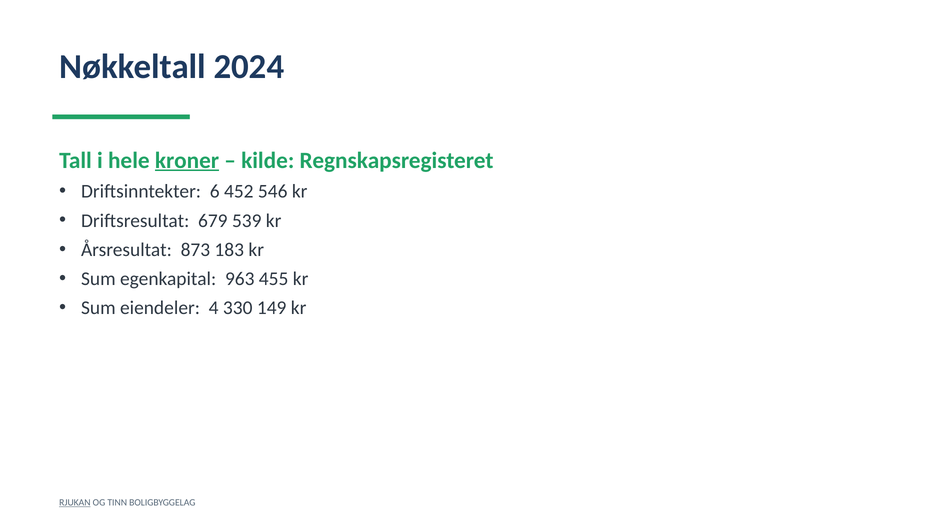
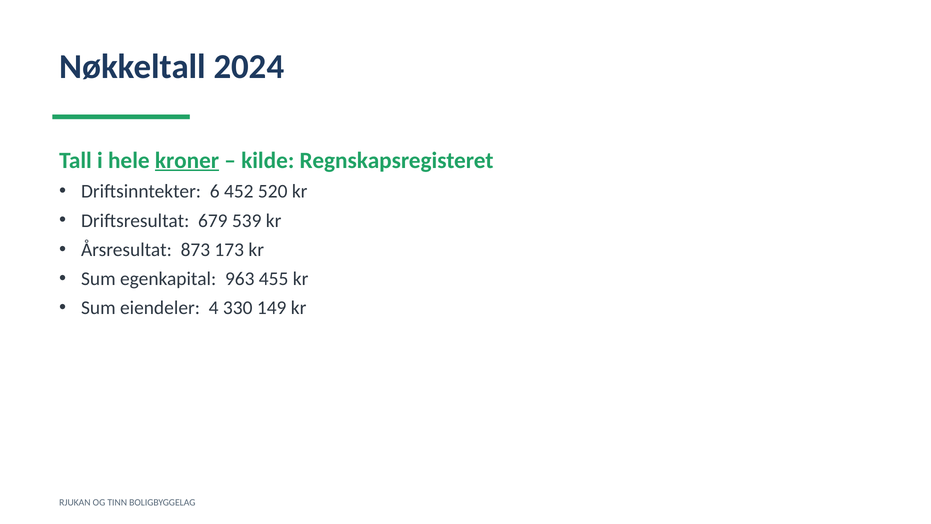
546: 546 -> 520 (273, 191)
183: 183 -> 173 (229, 250)
RJUKAN underline: present -> none (75, 502)
